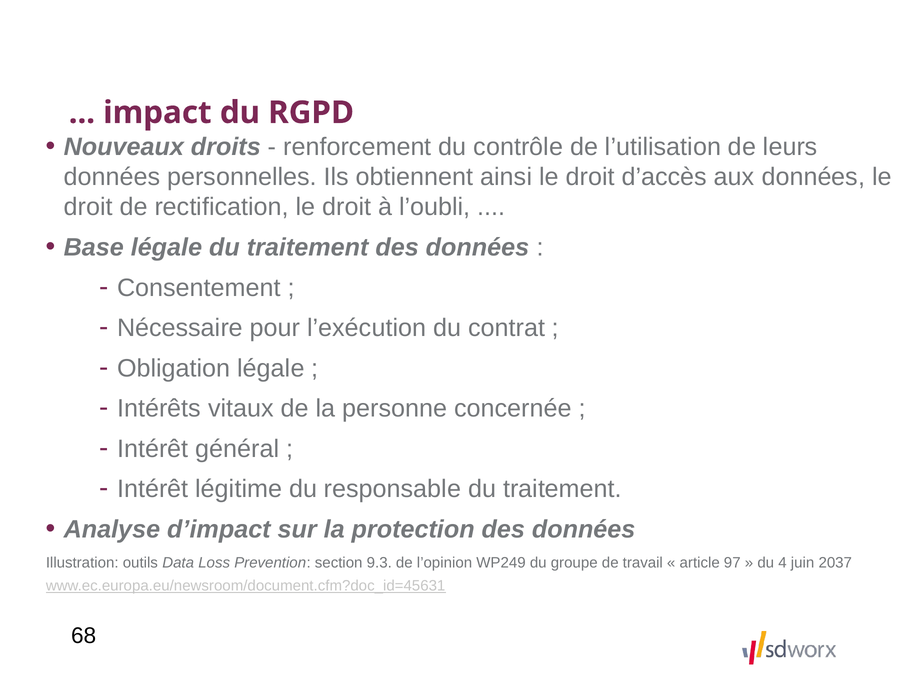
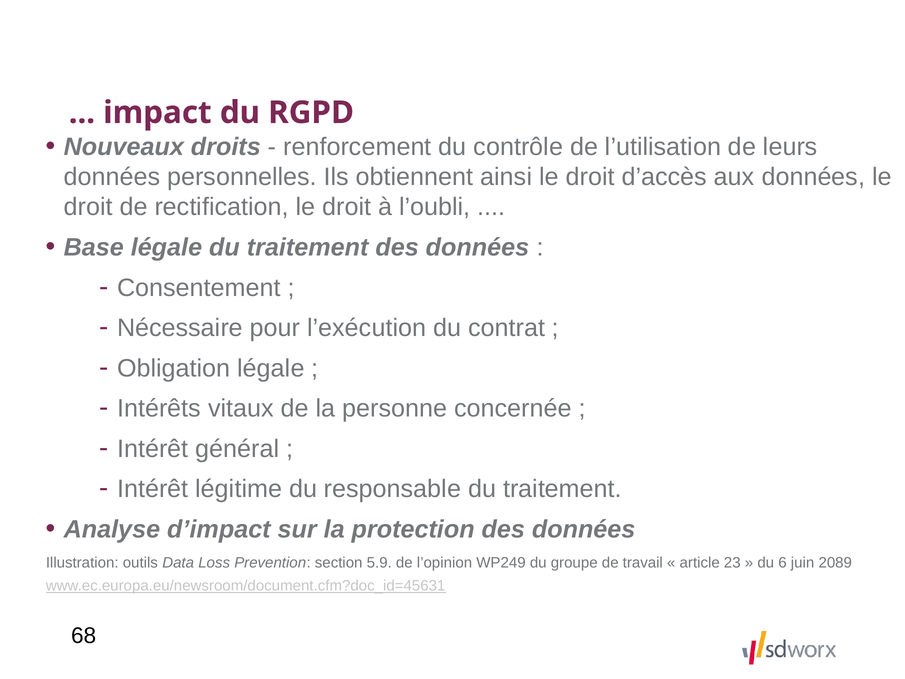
9.3: 9.3 -> 5.9 (379, 563)
97: 97 -> 23 (732, 563)
4: 4 -> 6 (783, 563)
2037: 2037 -> 2089 (835, 563)
